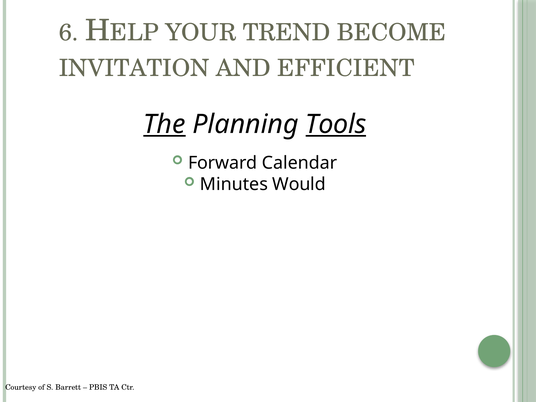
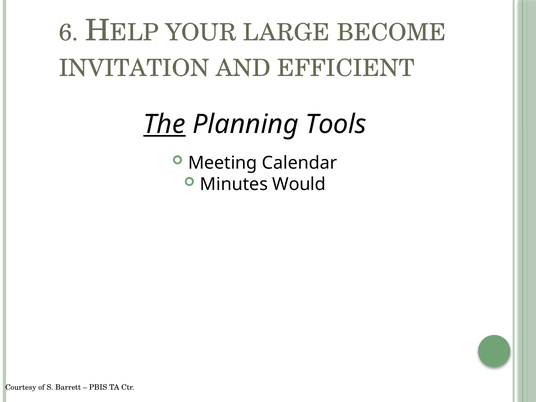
TREND: TREND -> LARGE (286, 33)
Tools underline: present -> none (336, 124)
Forward: Forward -> Meeting (223, 163)
